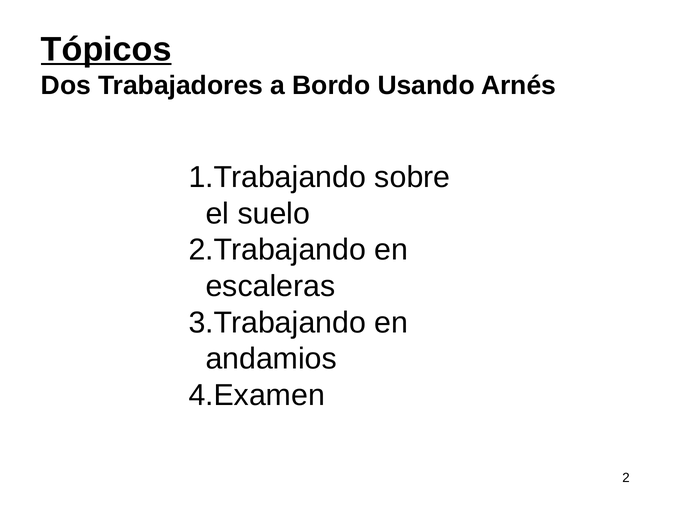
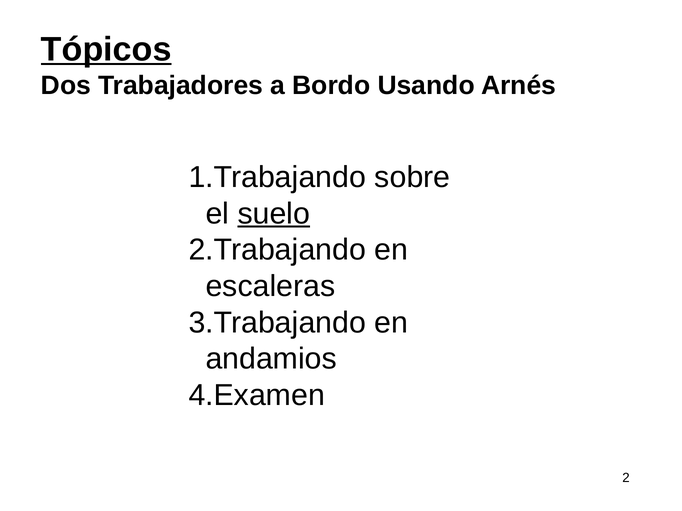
suelo underline: none -> present (274, 214)
